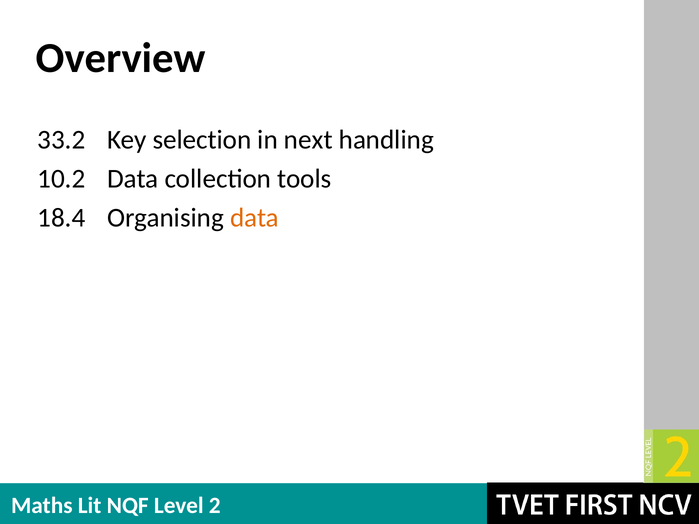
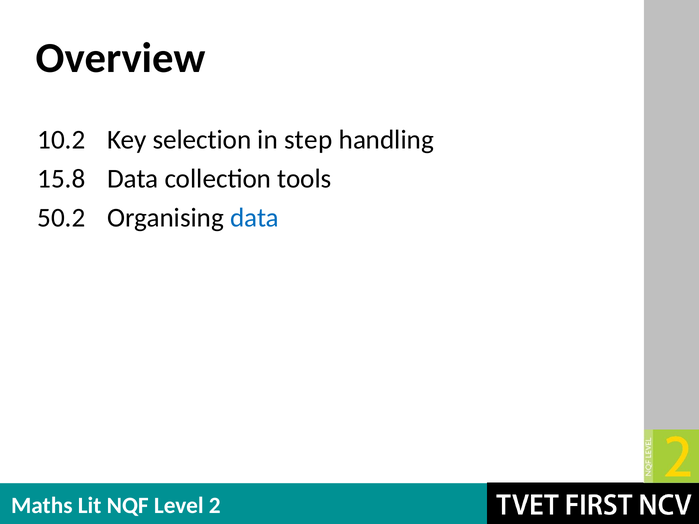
33.2: 33.2 -> 10.2 (61, 140)
next: next -> step (308, 140)
10.2: 10.2 -> 15.8 (61, 179)
18.4: 18.4 -> 50.2 (61, 218)
data colour: orange -> blue (255, 218)
